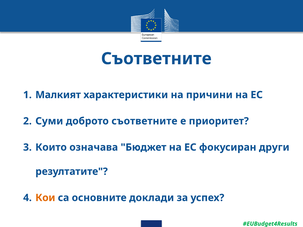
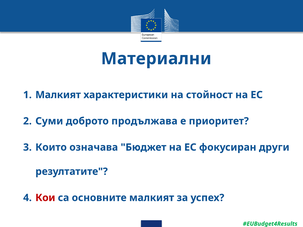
Съответните: Съответните -> Материални (156, 59)
причини: причини -> стойност (209, 95)
доброто съответните: съответните -> продължава (144, 121)
Кои colour: orange -> red (45, 198)
основните доклади: доклади -> малкият (152, 198)
